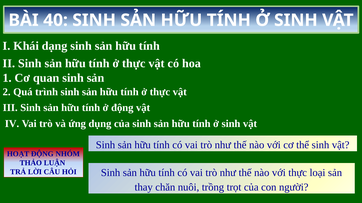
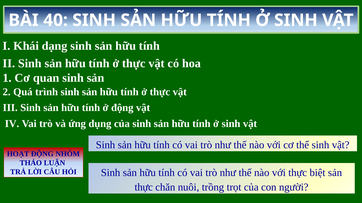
loại: loại -> biệt (317, 173)
thay: thay -> thực (144, 188)
